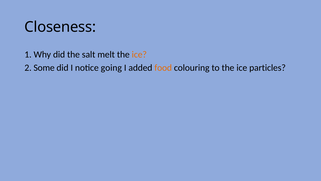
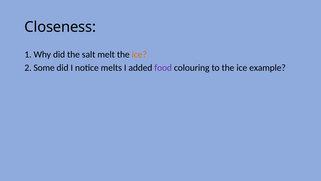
going: going -> melts (111, 68)
food colour: orange -> purple (163, 68)
particles: particles -> example (268, 68)
